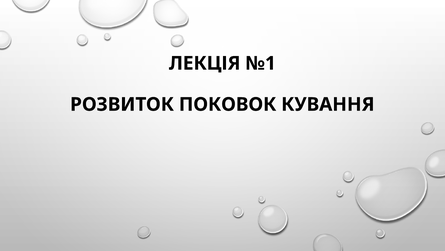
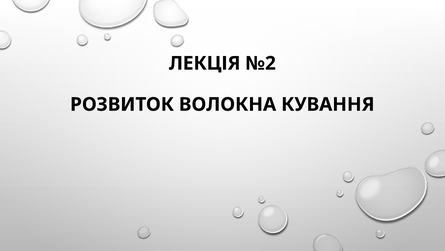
№1: №1 -> №2 (261, 63)
ПОКОВОК: ПОКОВОК -> ВОЛОКНА (228, 104)
